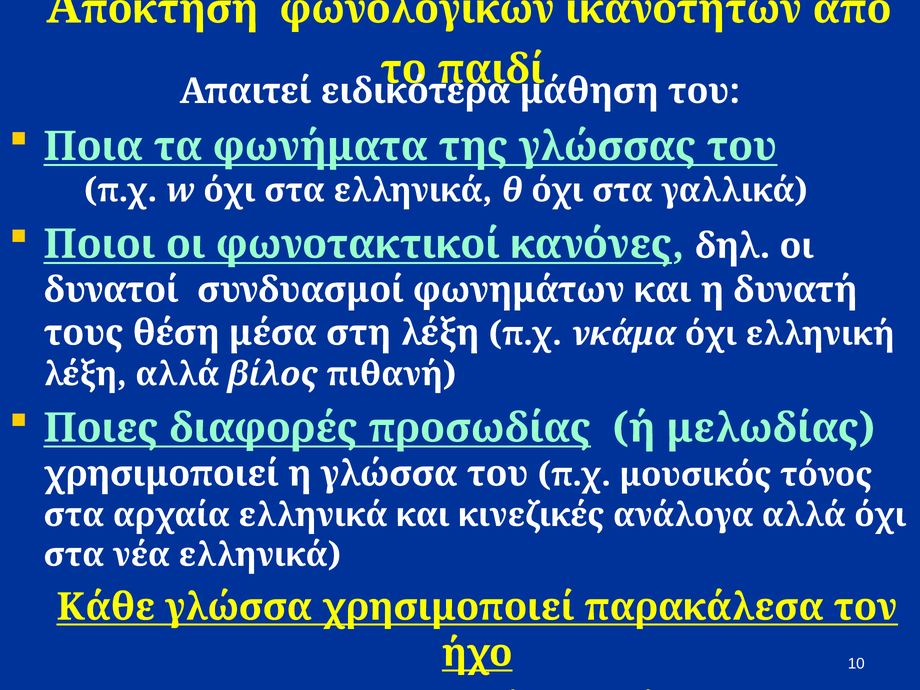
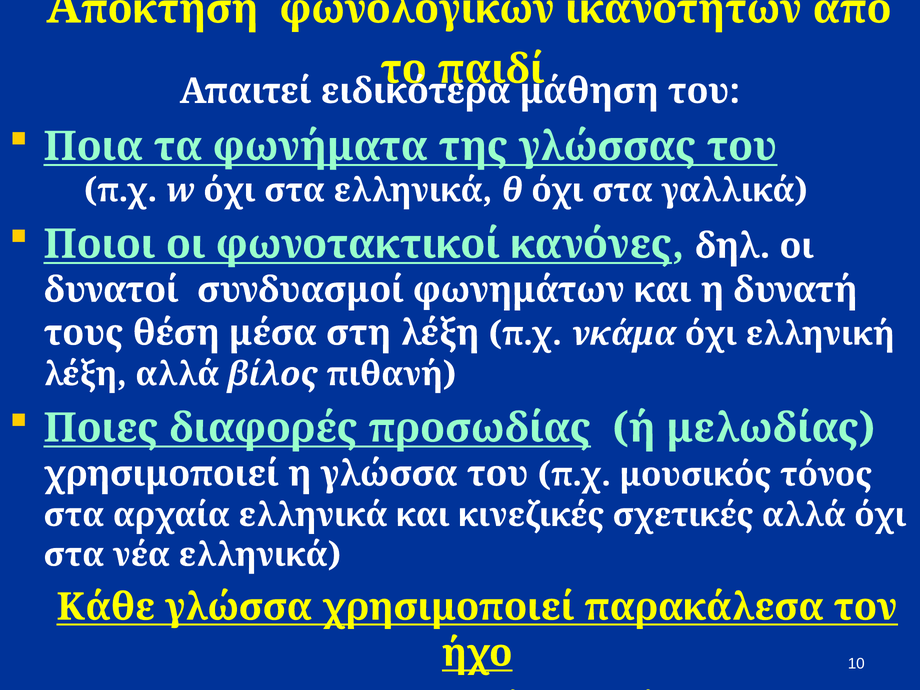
ανάλογα: ανάλογα -> σχετικές (683, 515)
